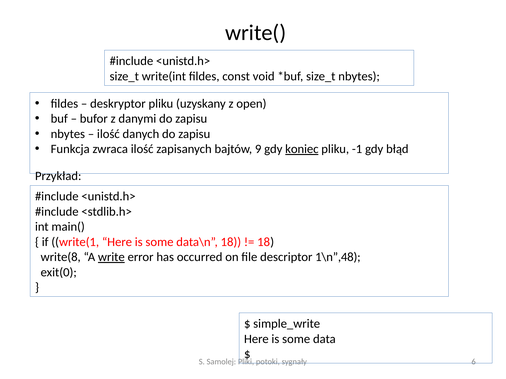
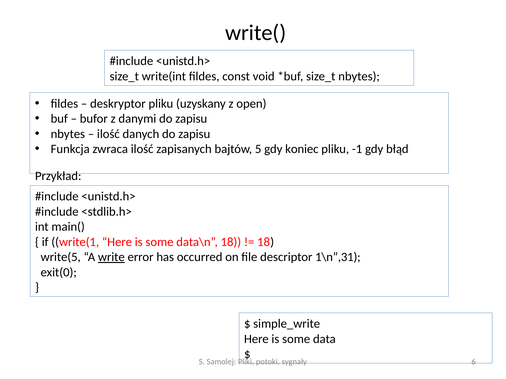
9: 9 -> 5 (258, 149)
koniec underline: present -> none (302, 149)
write(8: write(8 -> write(5 (61, 257)
1\n”,48: 1\n”,48 -> 1\n”,31 (338, 257)
